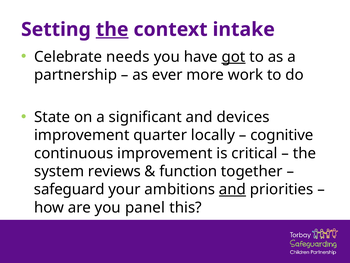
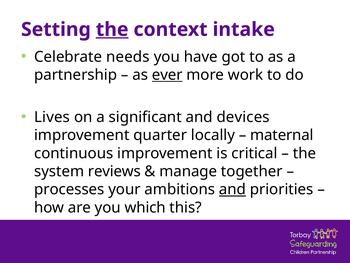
got underline: present -> none (233, 57)
ever underline: none -> present (167, 75)
State: State -> Lives (52, 117)
cognitive: cognitive -> maternal (282, 135)
function: function -> manage (188, 171)
safeguard: safeguard -> processes (69, 189)
panel: panel -> which (145, 207)
